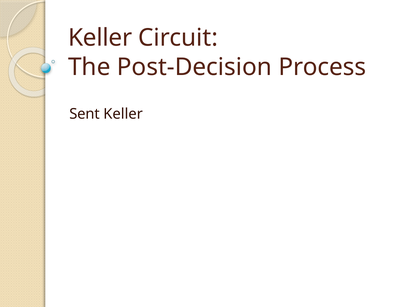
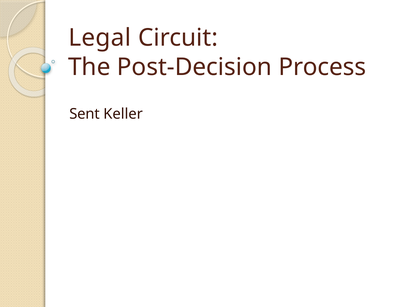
Keller: Keller -> Legal (100, 38)
